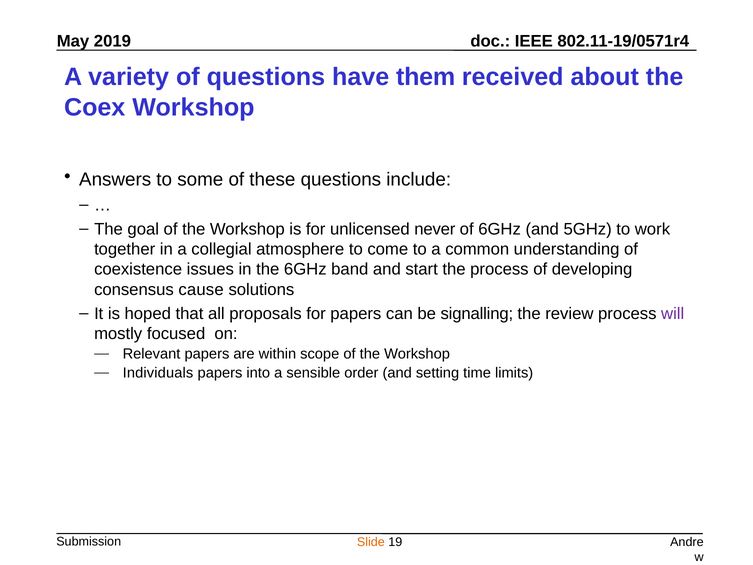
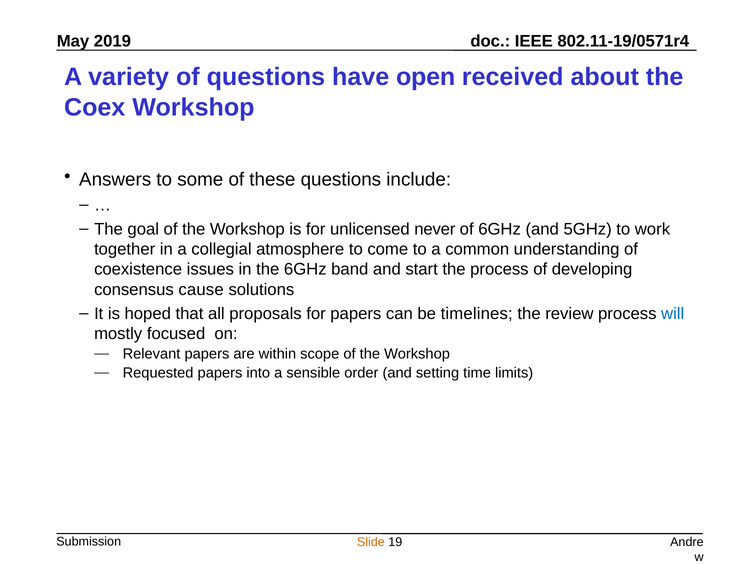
them: them -> open (426, 77)
signalling: signalling -> timelines (477, 314)
will colour: purple -> blue (673, 314)
Individuals: Individuals -> Requested (158, 373)
